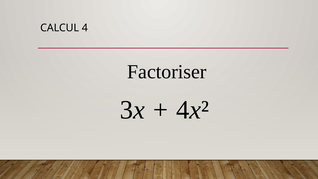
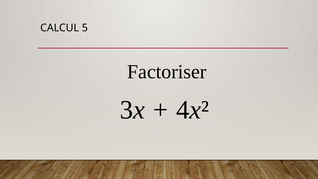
4: 4 -> 5 (85, 28)
